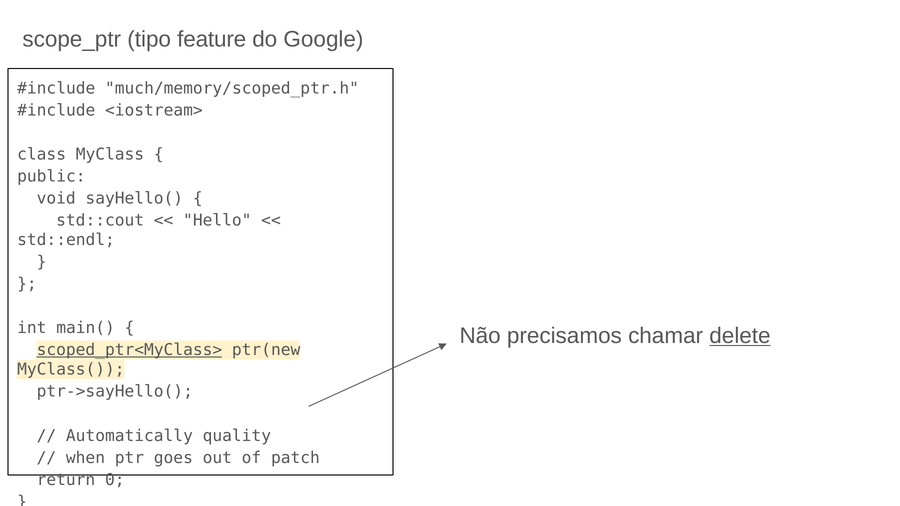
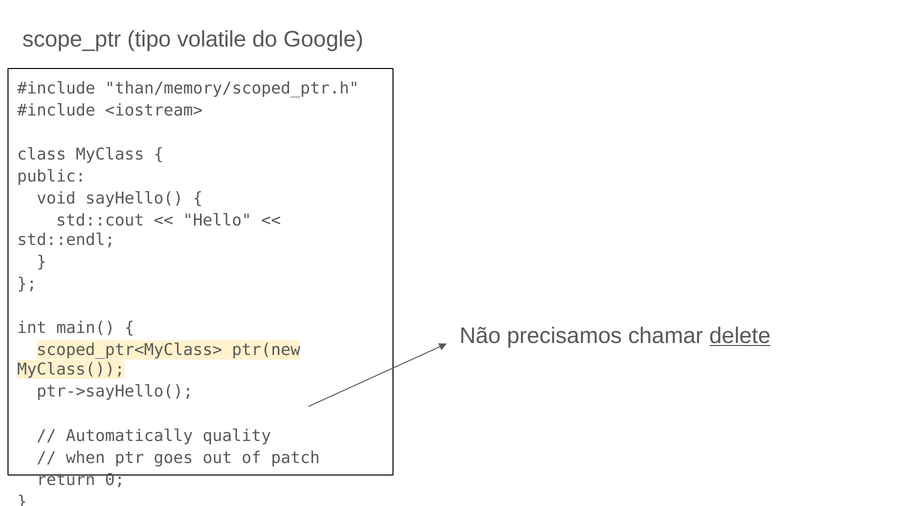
feature: feature -> volatile (212, 39)
much/memory/scoped_ptr.h: much/memory/scoped_ptr.h -> than/memory/scoped_ptr.h (232, 88)
scoped_ptr<MyClass> underline: present -> none (129, 350)
